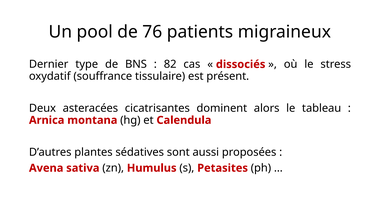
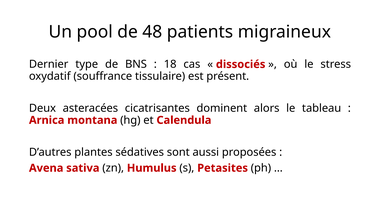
76: 76 -> 48 (152, 32)
82: 82 -> 18 (170, 64)
